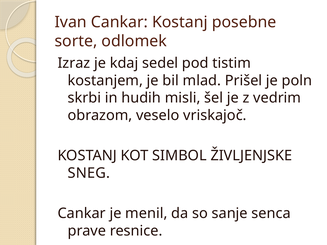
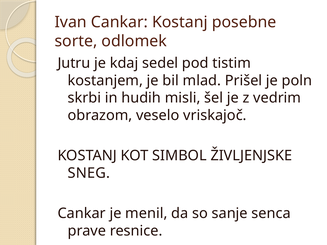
Izraz: Izraz -> Jutru (74, 63)
